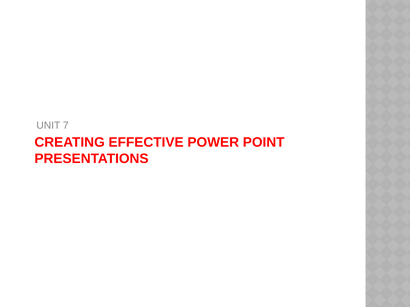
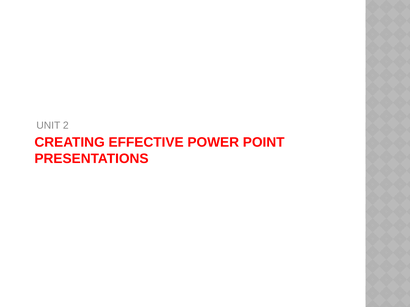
7: 7 -> 2 (66, 126)
